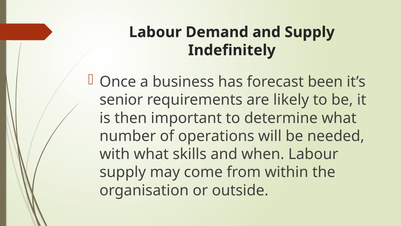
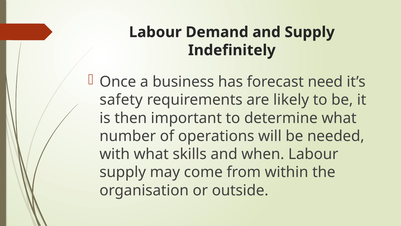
been: been -> need (325, 82)
senior: senior -> safety (121, 100)
